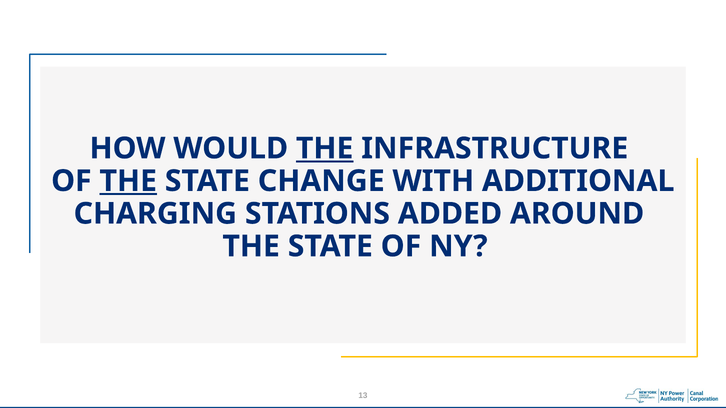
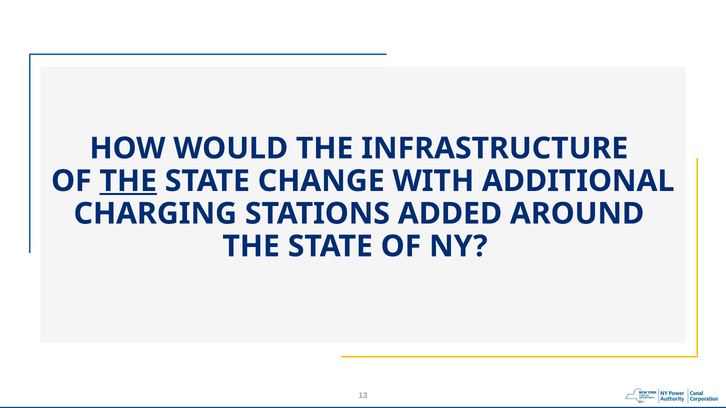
THE underline: present -> none (325, 149)
